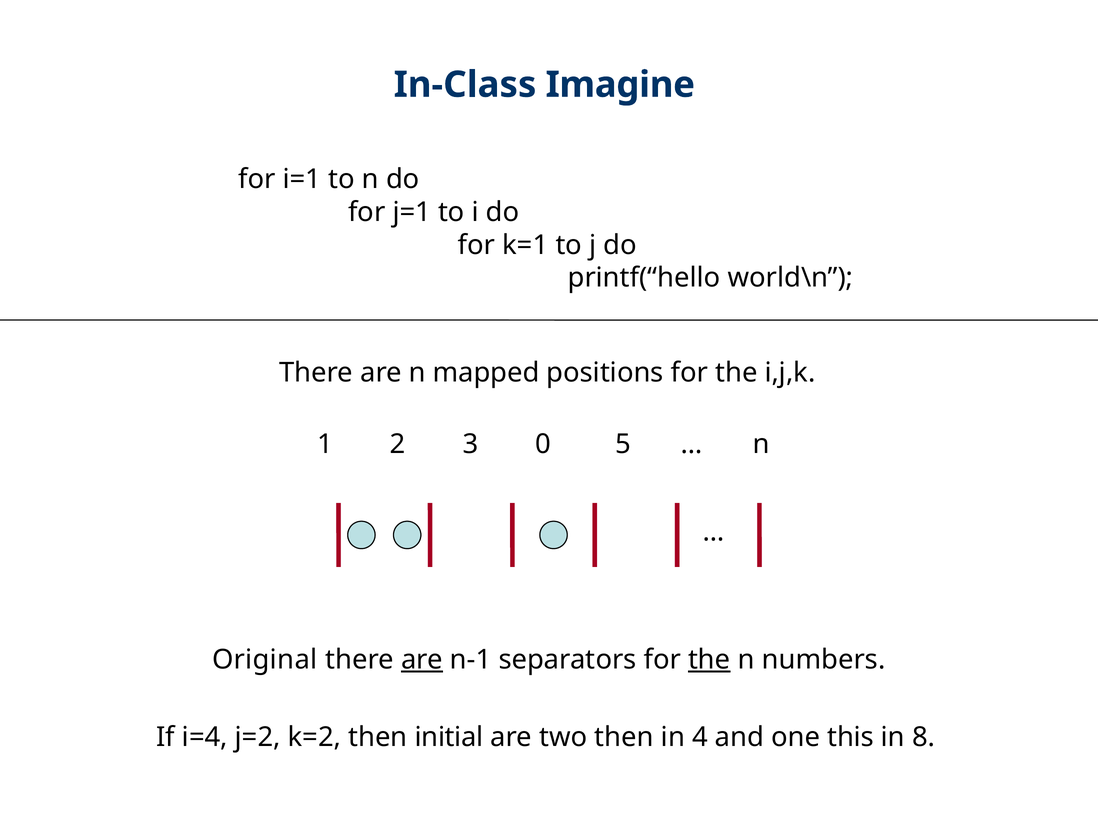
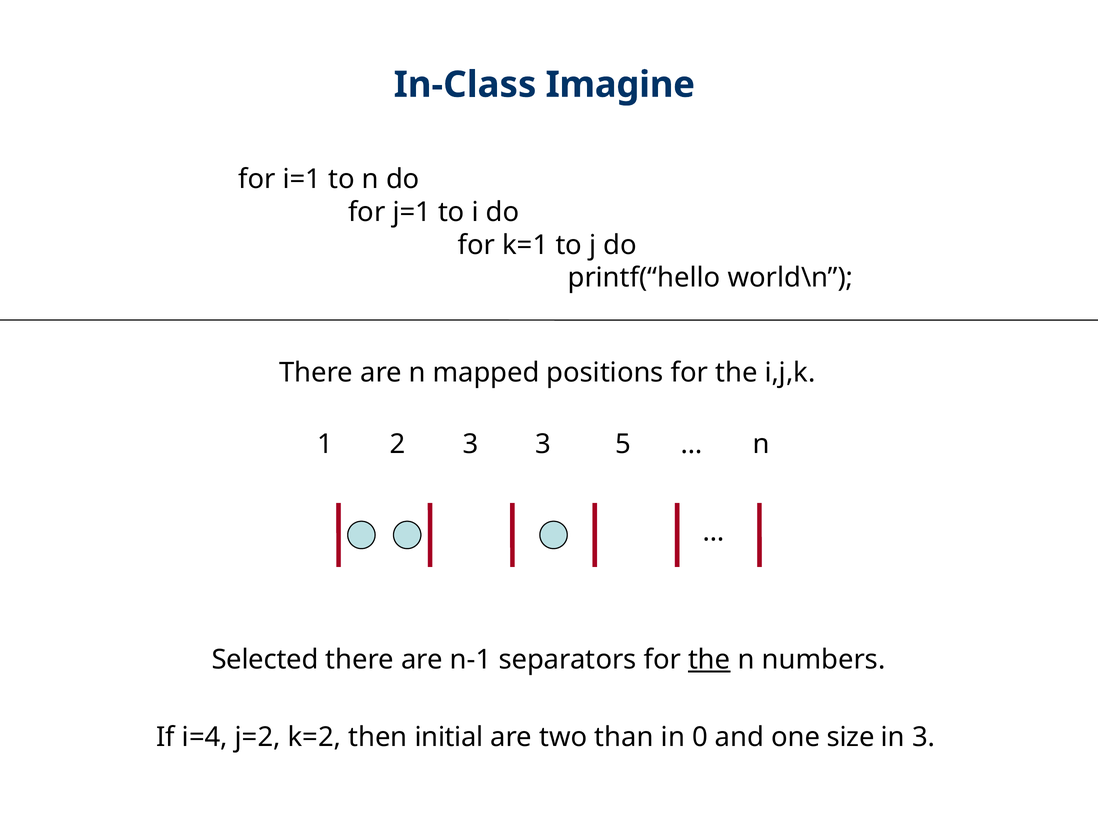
3 0: 0 -> 3 (543, 445)
Original: Original -> Selected (265, 660)
are underline: present -> none (422, 660)
two then: then -> than (624, 737)
4: 4 -> 0 (700, 737)
this: this -> size (851, 737)
in 8: 8 -> 3 (924, 737)
